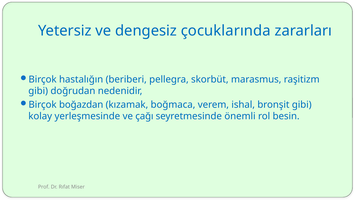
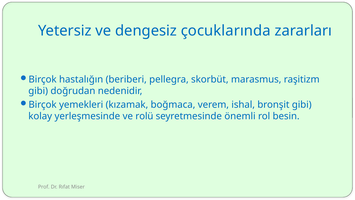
boğazdan: boğazdan -> yemekleri (81, 105)
çağı: çağı -> rolü (144, 116)
